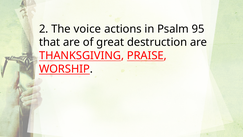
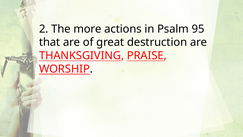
voice: voice -> more (87, 29)
